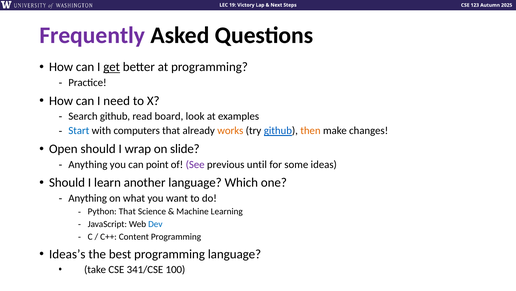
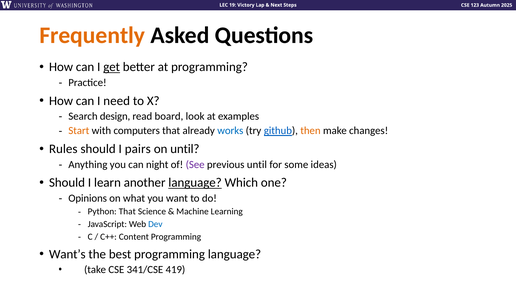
Frequently colour: purple -> orange (92, 35)
Search github: github -> design (115, 116)
Start colour: blue -> orange (79, 130)
works colour: orange -> blue (230, 130)
Open: Open -> Rules (63, 149)
wrap: wrap -> pairs (138, 149)
on slide: slide -> until (185, 149)
point: point -> night (157, 164)
language underline: none -> present (195, 182)
Anything: Anything -> Opinions (88, 198)
Ideas’s: Ideas’s -> Want’s (67, 253)
100: 100 -> 419 (175, 269)
